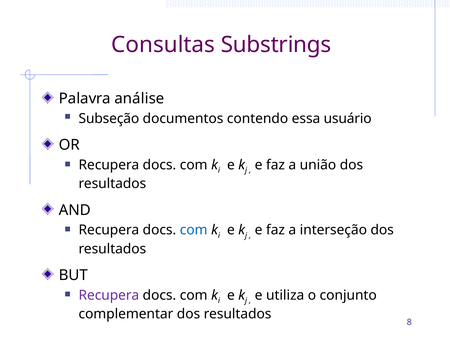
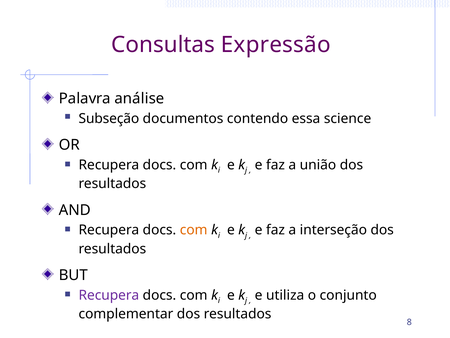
Substrings: Substrings -> Expressão (276, 45)
usuário: usuário -> science (348, 118)
com colour: blue -> orange (194, 230)
